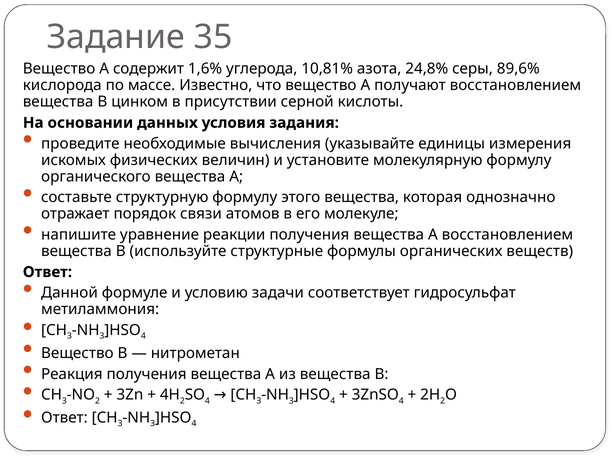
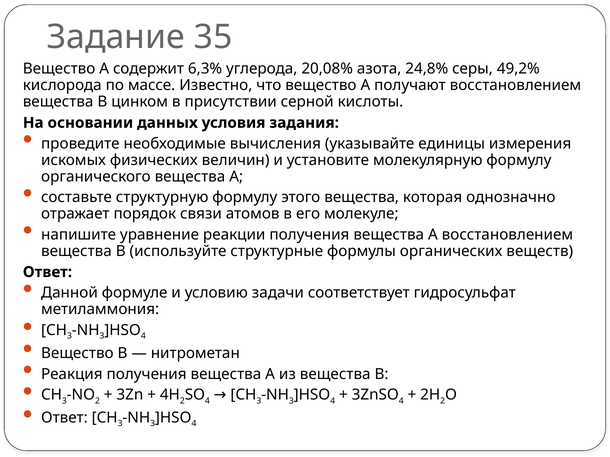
1,6%: 1,6% -> 6,3% (205, 69)
10,81%: 10,81% -> 20,08% (327, 69)
89,6%: 89,6% -> 49,2% (518, 69)
